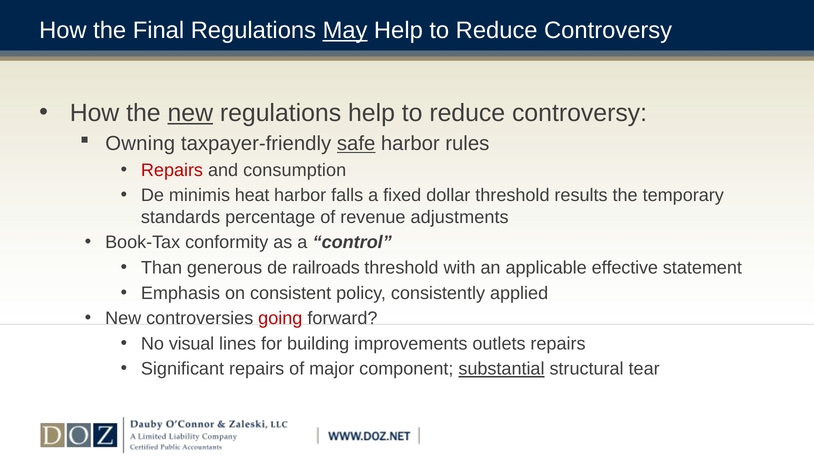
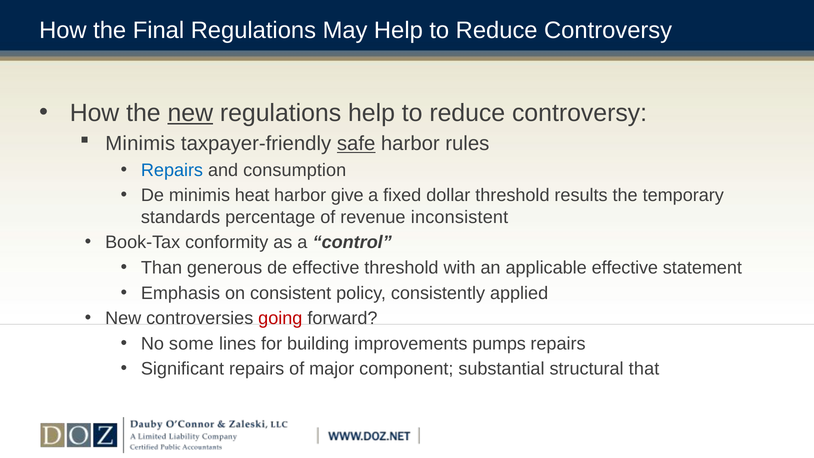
May underline: present -> none (345, 31)
Owning: Owning -> Minimis (140, 144)
Repairs colour: red -> blue (172, 170)
falls: falls -> give (347, 195)
adjustments: adjustments -> inconsistent (460, 217)
de railroads: railroads -> effective (326, 268)
visual: visual -> some (191, 344)
outlets: outlets -> pumps (499, 344)
substantial underline: present -> none (501, 369)
tear: tear -> that (644, 369)
